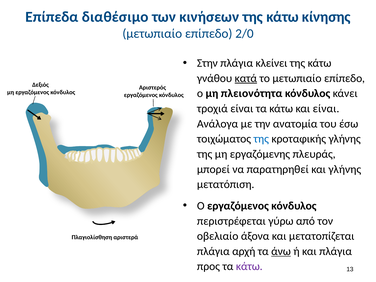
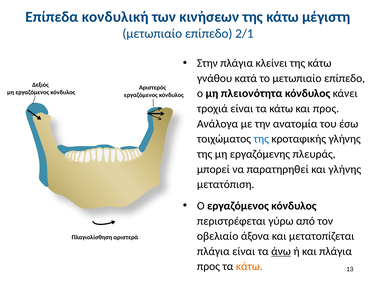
διαθέσιμο: διαθέσιμο -> κονδυλική (115, 17)
κίνησης: κίνησης -> μέγιστη (326, 17)
2/0: 2/0 -> 2/1 (244, 34)
κατά underline: present -> none (246, 78)
και είναι: είναι -> προς (326, 109)
αρχή: αρχή -> είναι (244, 251)
κάτω colour: purple -> orange (249, 266)
